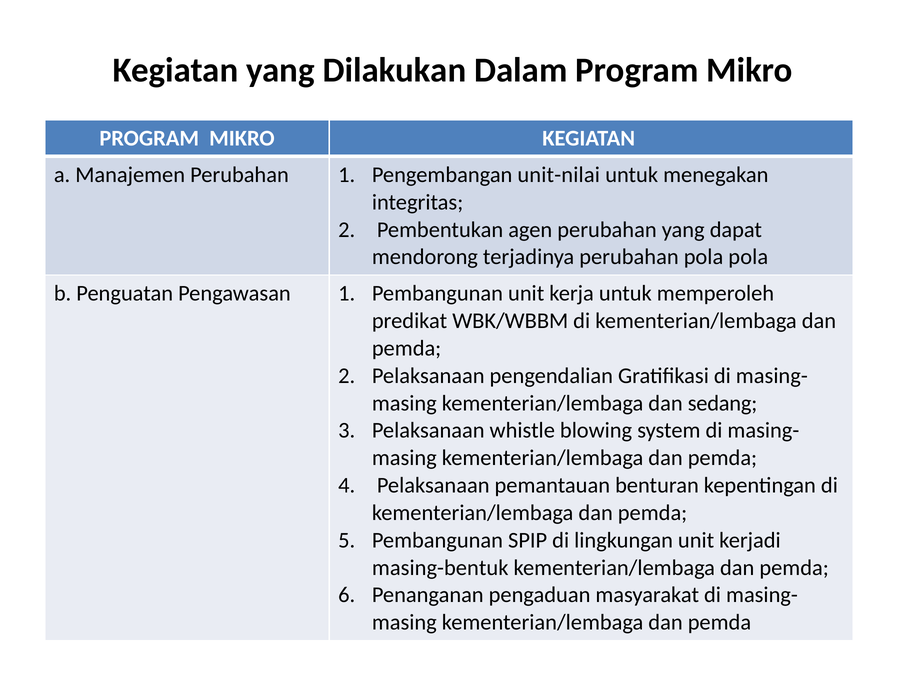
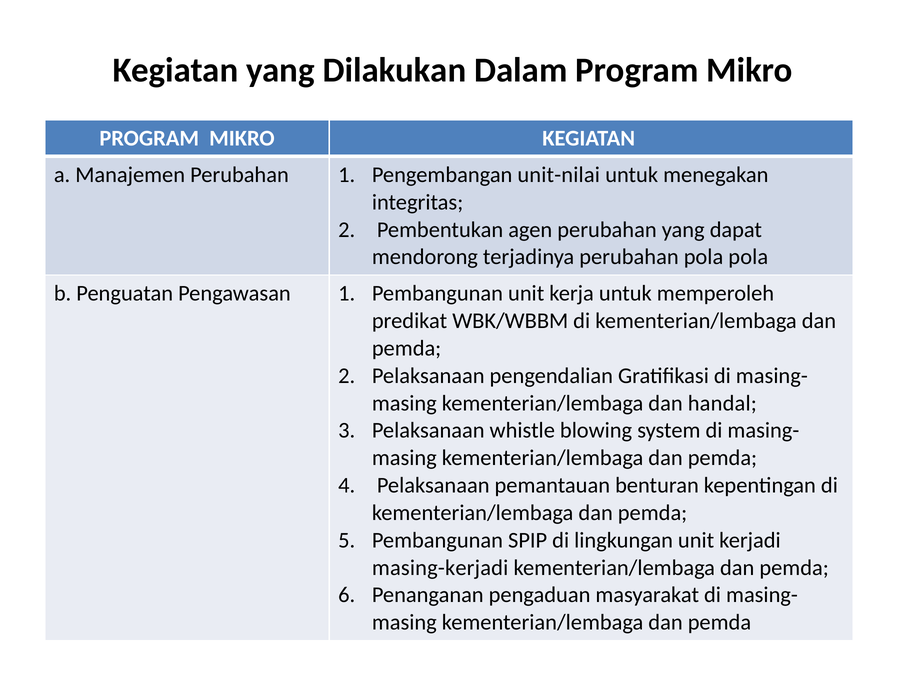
sedang: sedang -> handal (722, 403)
masing-bentuk: masing-bentuk -> masing-kerjadi (440, 567)
